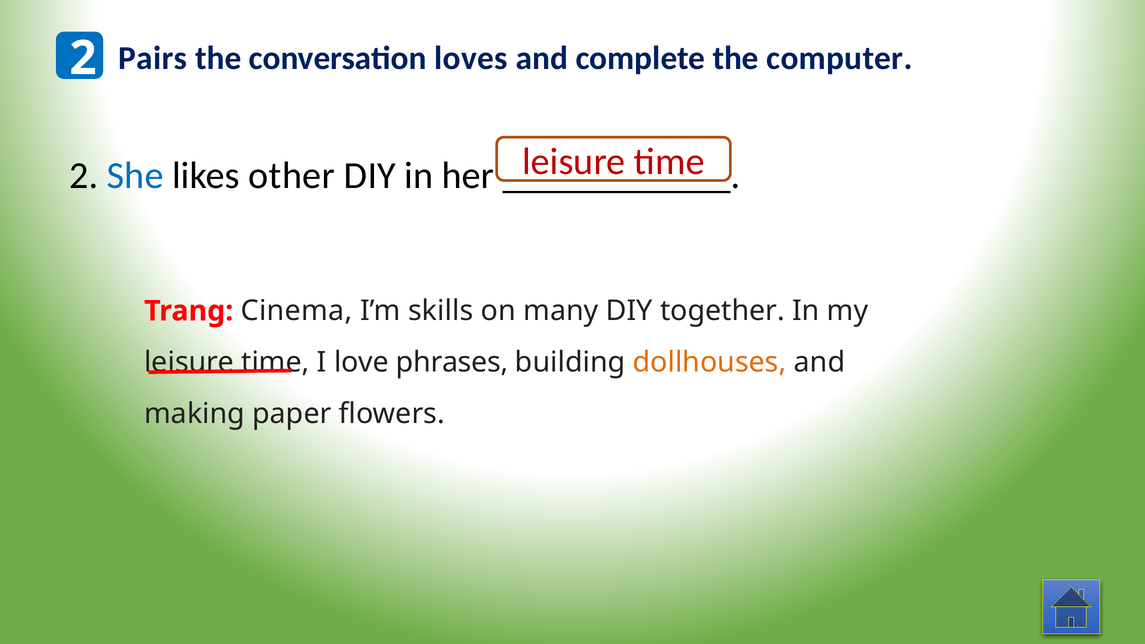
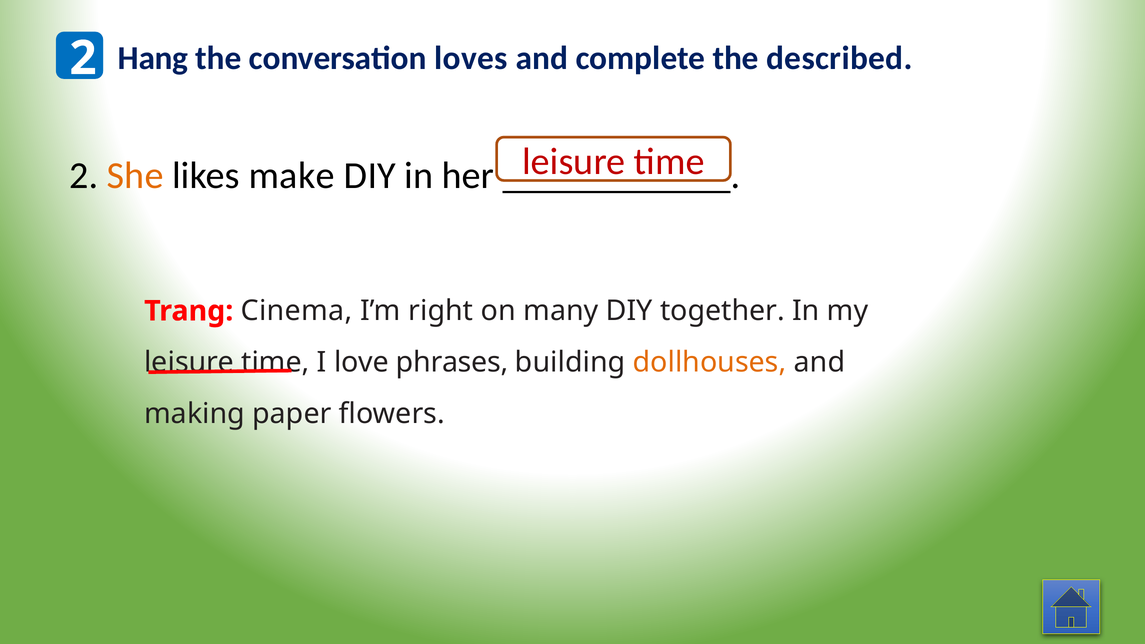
Pairs: Pairs -> Hang (153, 58)
computer: computer -> described (839, 58)
She colour: blue -> orange (135, 176)
other: other -> make (292, 176)
skills: skills -> right (441, 311)
